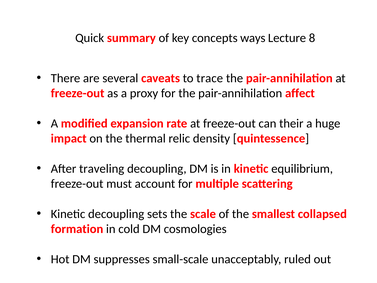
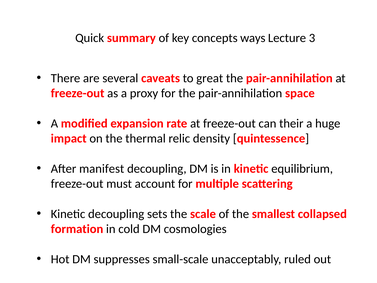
8: 8 -> 3 (312, 38)
trace: trace -> great (210, 78)
affect: affect -> space (300, 93)
traveling: traveling -> manifest (102, 169)
